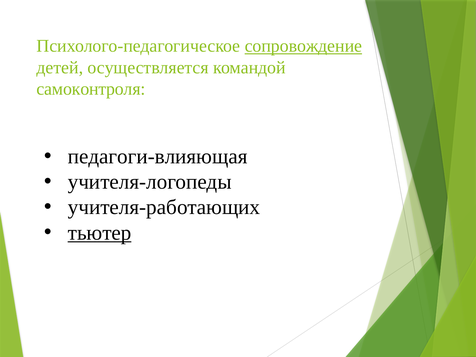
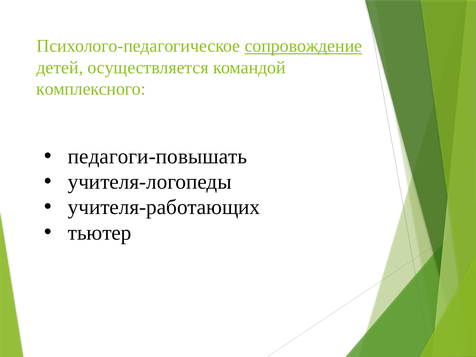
самоконтроля: самоконтроля -> комплексного (91, 89)
педагоги-влияющая: педагоги-влияющая -> педагоги-повышать (158, 157)
тьютер underline: present -> none (100, 233)
